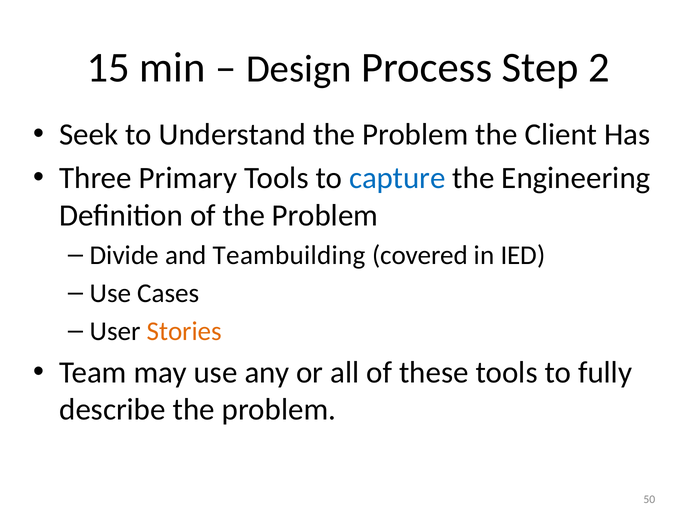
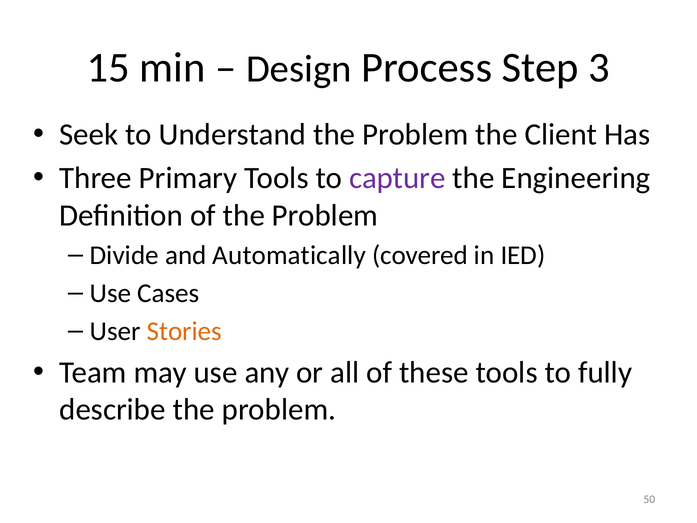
2: 2 -> 3 (599, 67)
capture colour: blue -> purple (397, 178)
Teambuilding: Teambuilding -> Automatically (289, 255)
